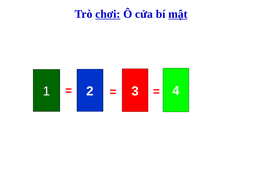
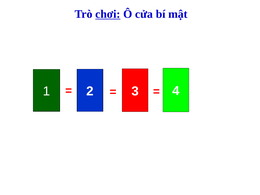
mật underline: present -> none (178, 14)
